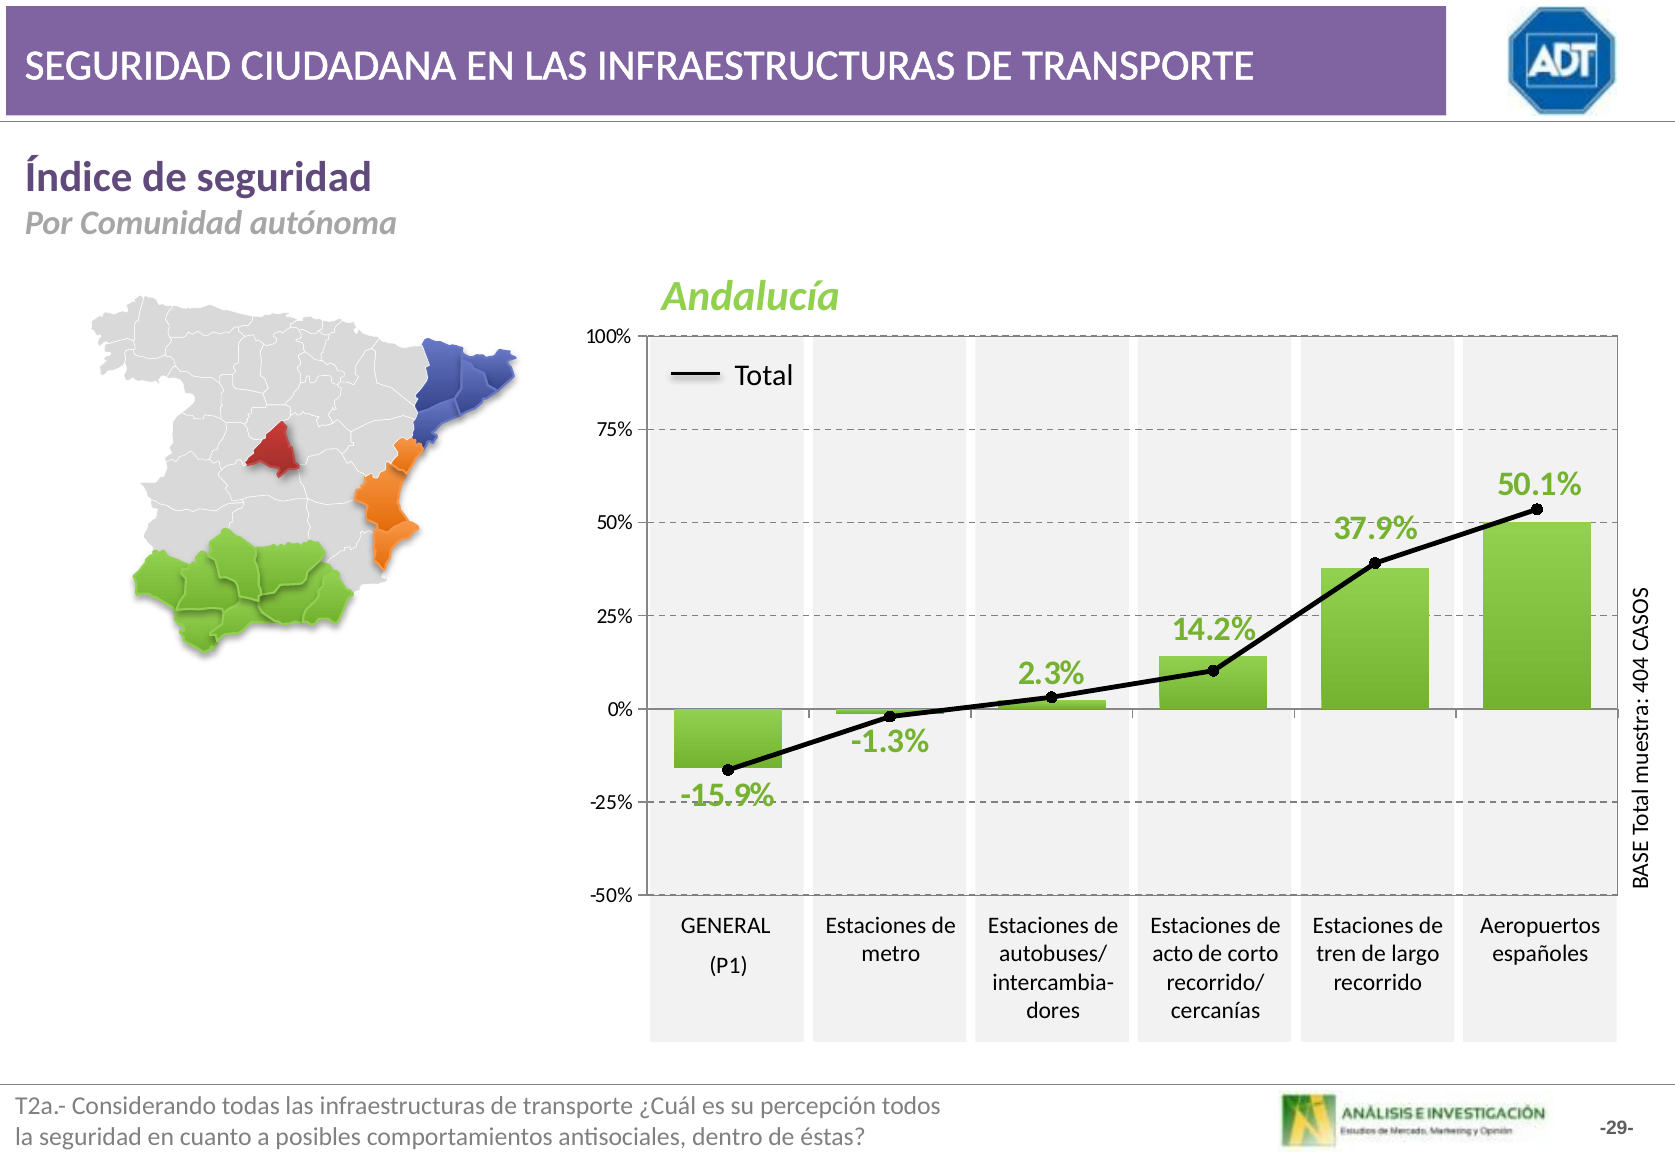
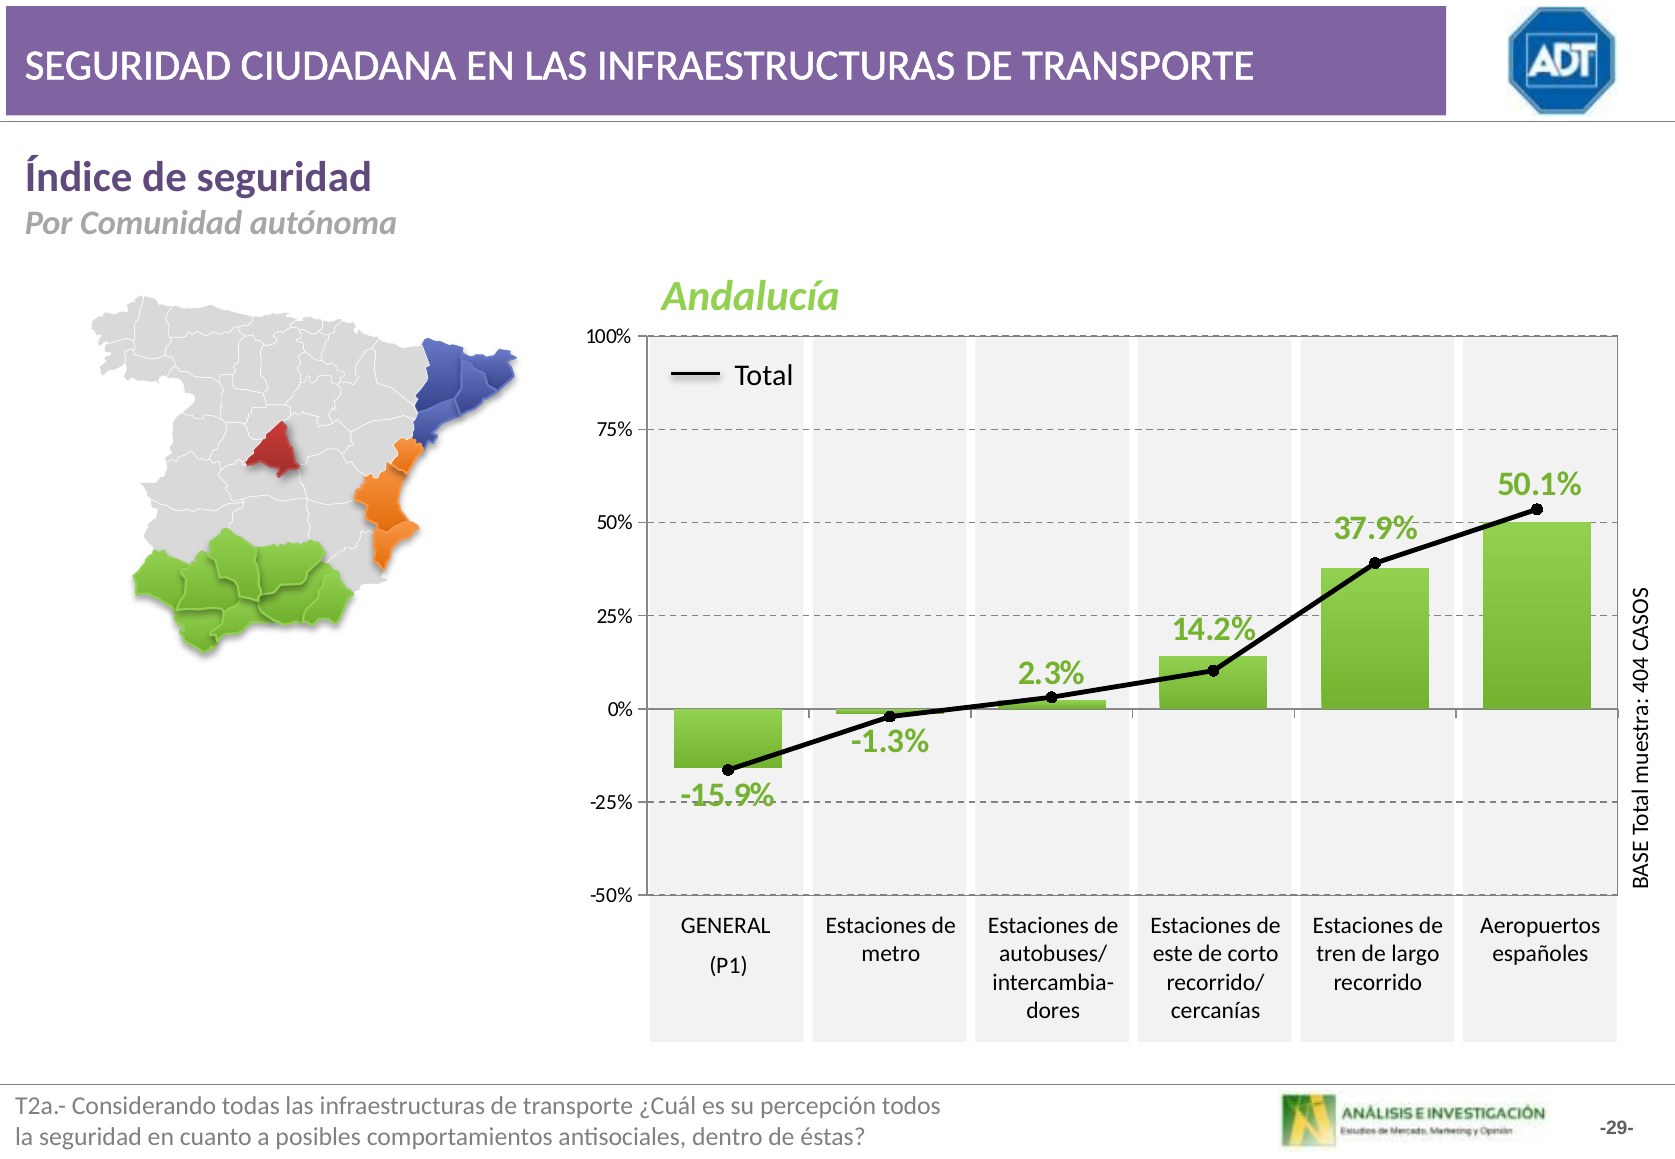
acto: acto -> este (1173, 955)
